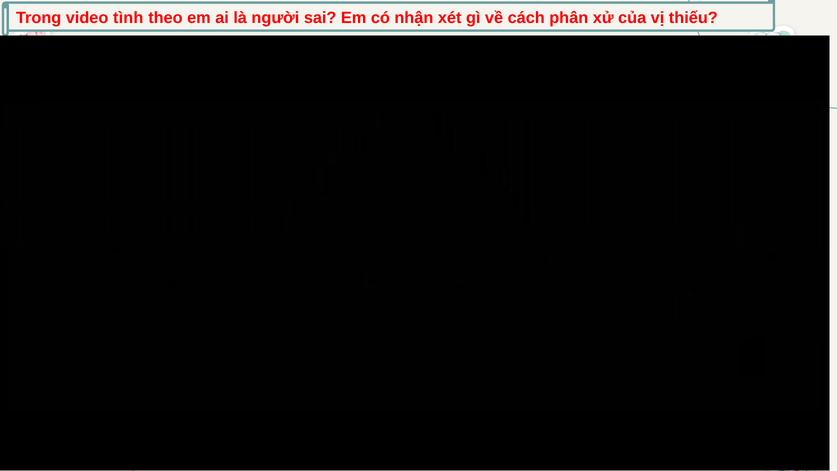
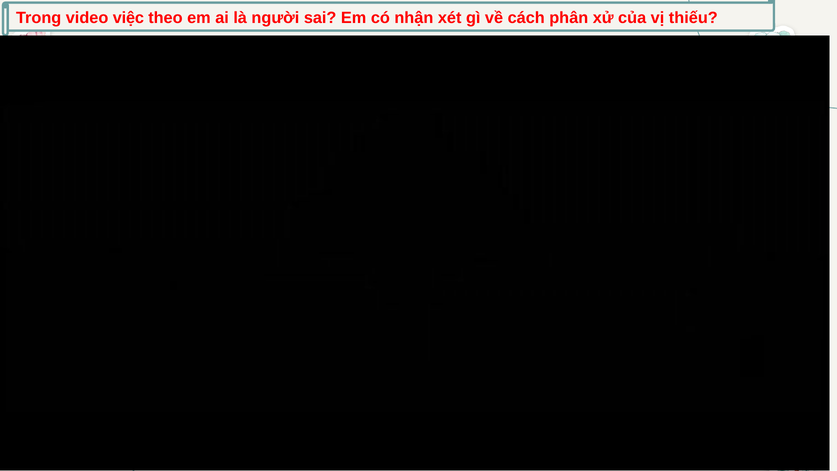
tình: tình -> việc (128, 18)
